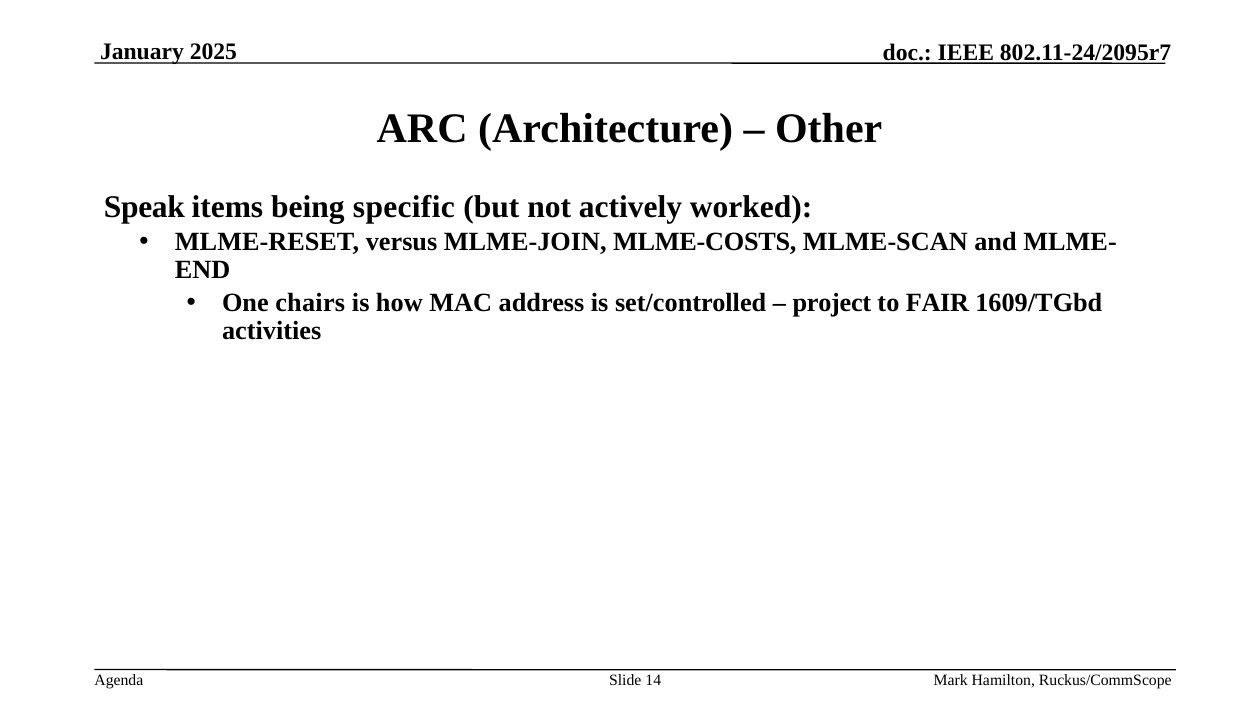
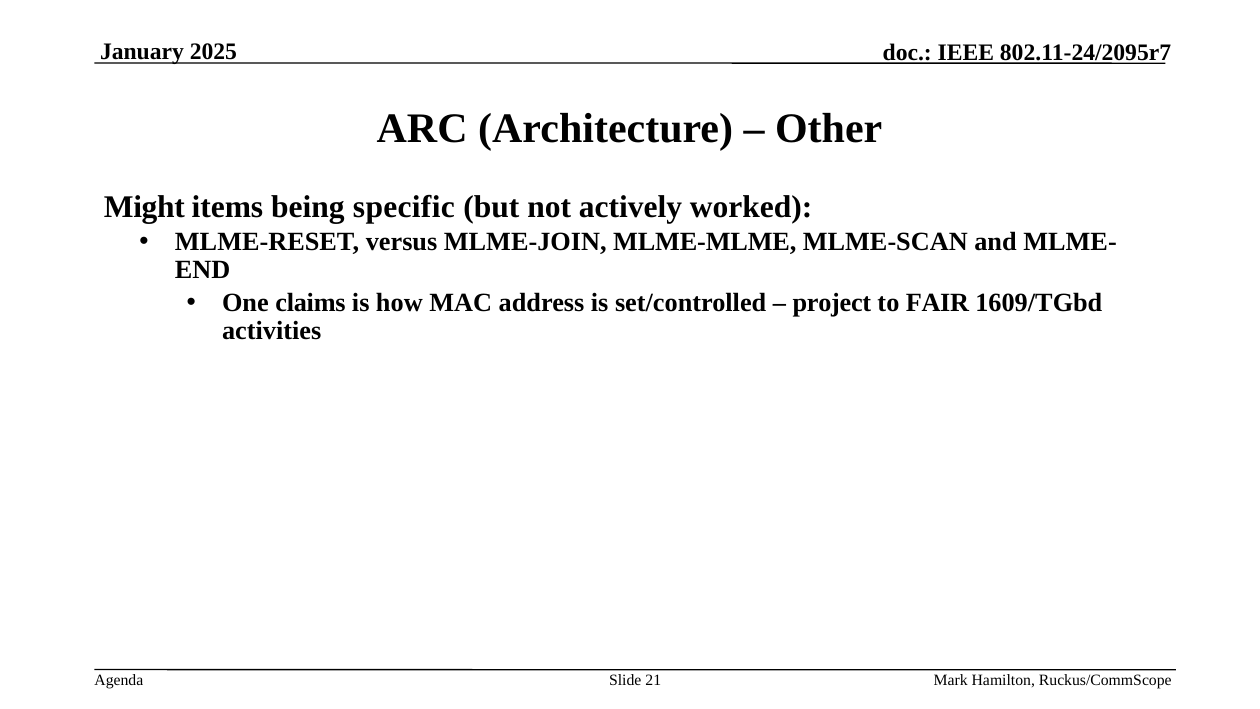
Speak: Speak -> Might (144, 207)
MLME-COSTS: MLME-COSTS -> MLME-MLME (705, 242)
chairs: chairs -> claims (310, 302)
14: 14 -> 21 (653, 680)
